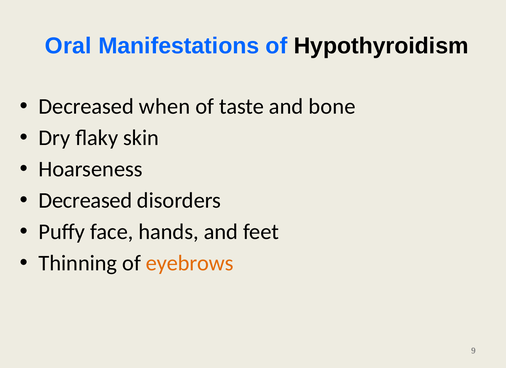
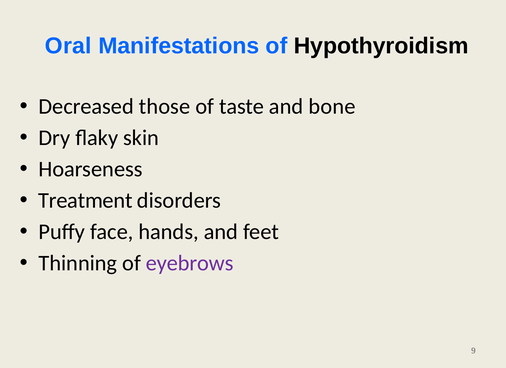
when: when -> those (165, 107)
Decreased: Decreased -> Treatment (85, 201)
eyebrows colour: orange -> purple (190, 263)
